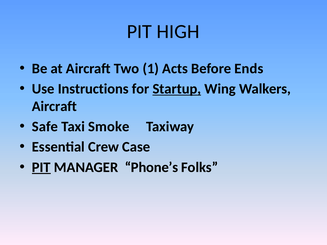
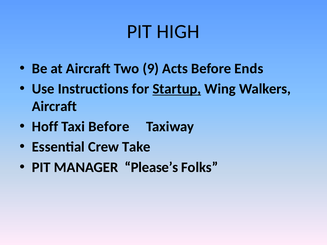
1: 1 -> 9 (151, 69)
Safe: Safe -> Hoff (45, 127)
Taxi Smoke: Smoke -> Before (109, 127)
Case: Case -> Take (136, 147)
PIT underline: present -> none (41, 167)
Phone’s: Phone’s -> Please’s (151, 167)
